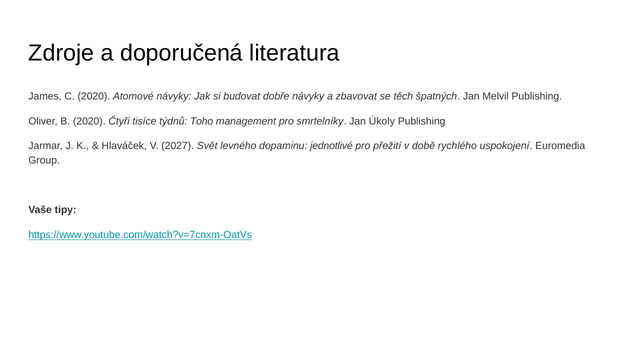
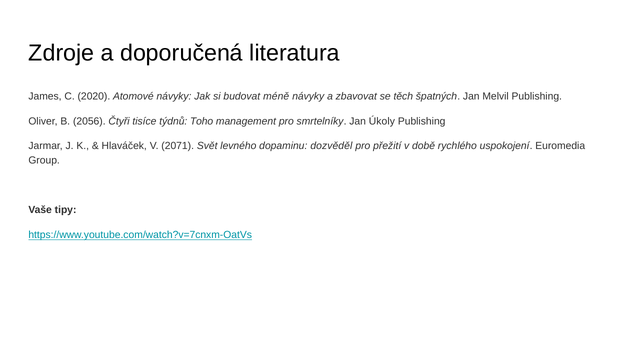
dobře: dobře -> méně (276, 96)
B 2020: 2020 -> 2056 (89, 121)
2027: 2027 -> 2071 (178, 146)
jednotlivé: jednotlivé -> dozvěděl (331, 146)
